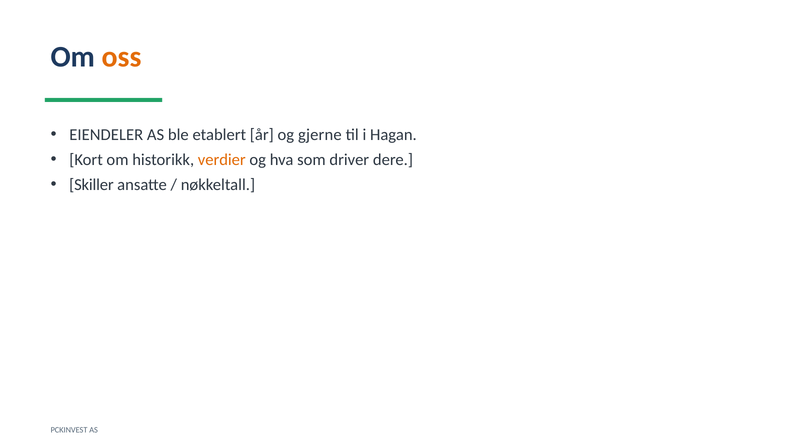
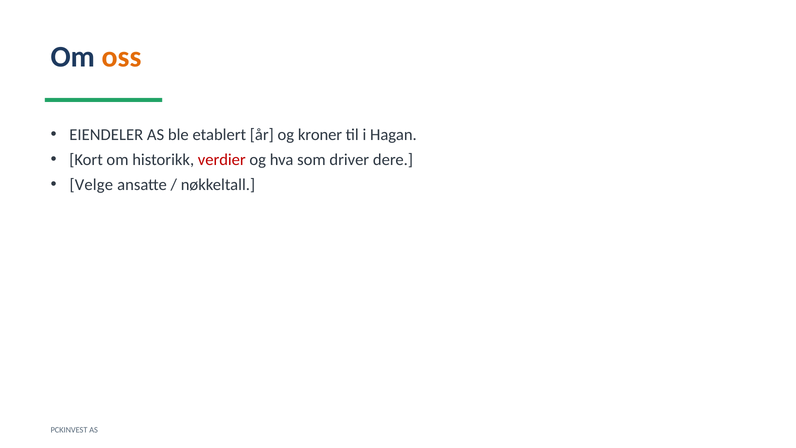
gjerne: gjerne -> kroner (320, 135)
verdier colour: orange -> red (222, 160)
Skiller: Skiller -> Velge (91, 185)
